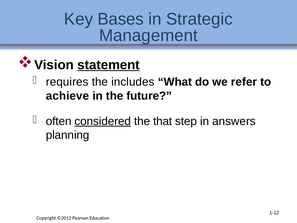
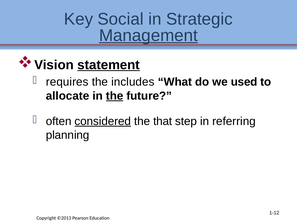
Bases: Bases -> Social (121, 19)
Management underline: none -> present (148, 35)
refer: refer -> used (244, 82)
achieve: achieve -> allocate (68, 96)
the underline: none -> present (115, 96)
answers: answers -> referring (234, 121)
